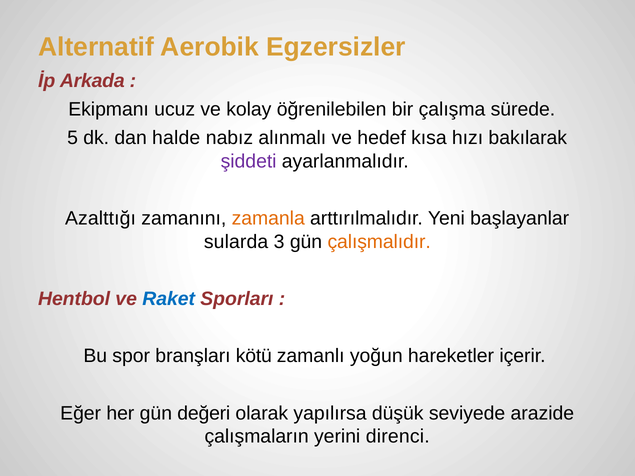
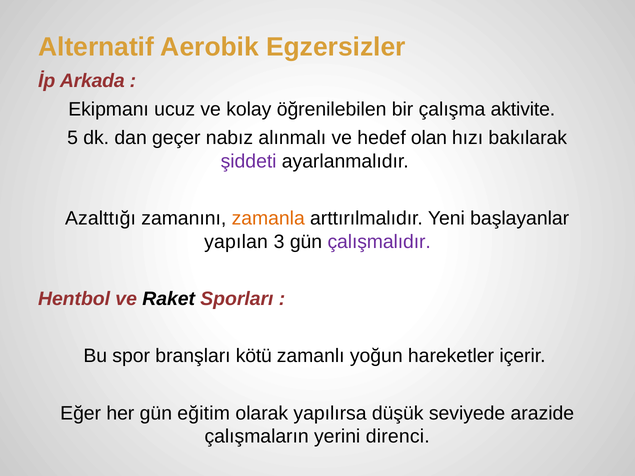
sürede: sürede -> aktivite (523, 110)
halde: halde -> geçer (176, 138)
kısa: kısa -> olan (429, 138)
sularda: sularda -> yapılan (236, 242)
çalışmalıdır colour: orange -> purple (379, 242)
Raket colour: blue -> black (169, 299)
değeri: değeri -> eğitim (204, 413)
